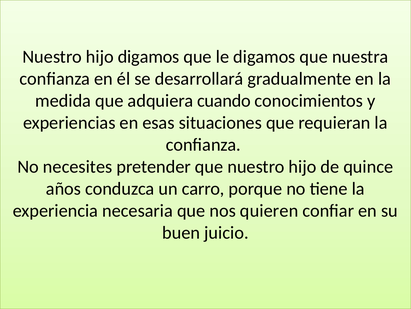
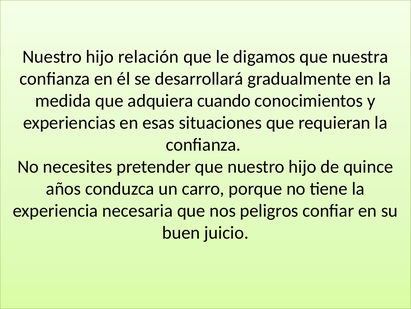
hijo digamos: digamos -> relación (148, 57)
quieren: quieren -> peligros (269, 210)
